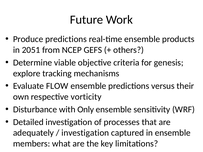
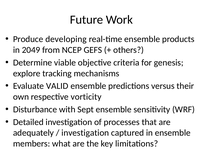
Produce predictions: predictions -> developing (66, 39)
2051: 2051 -> 2049 (31, 50)
FLOW: FLOW -> VALID (57, 86)
Only: Only -> Sept (86, 110)
